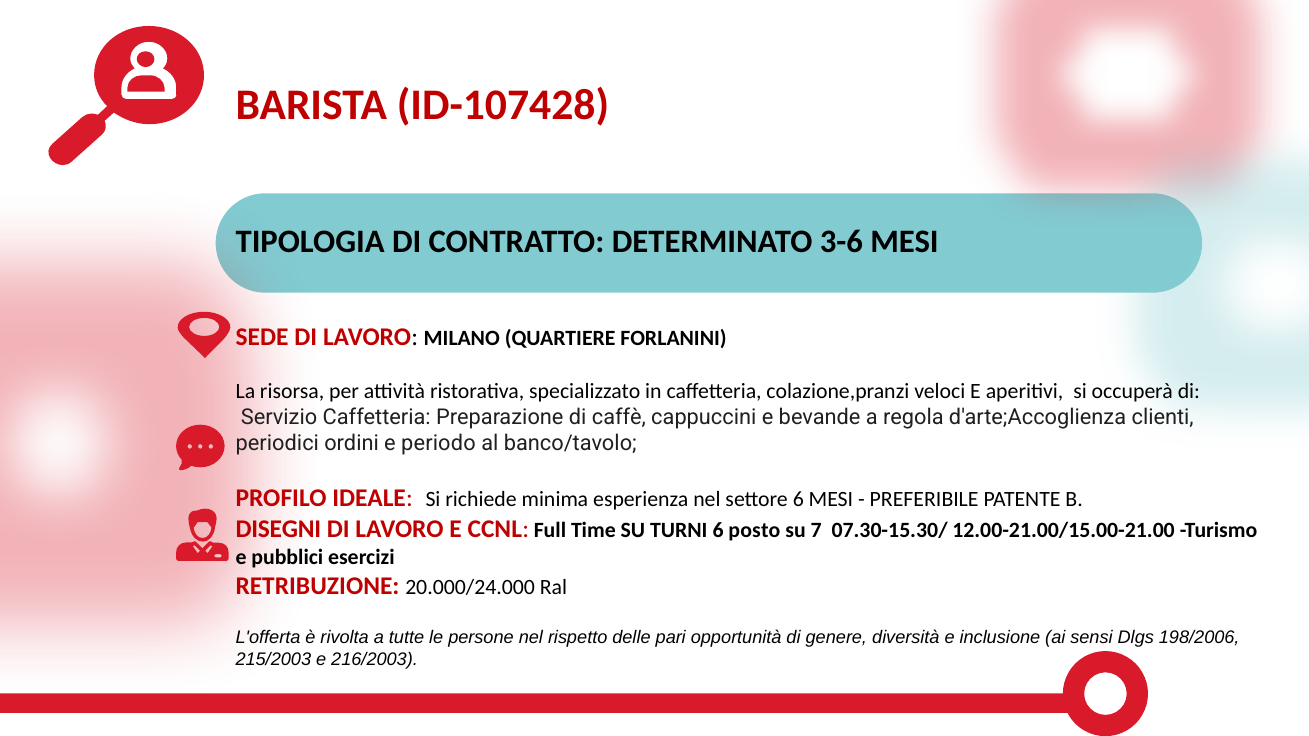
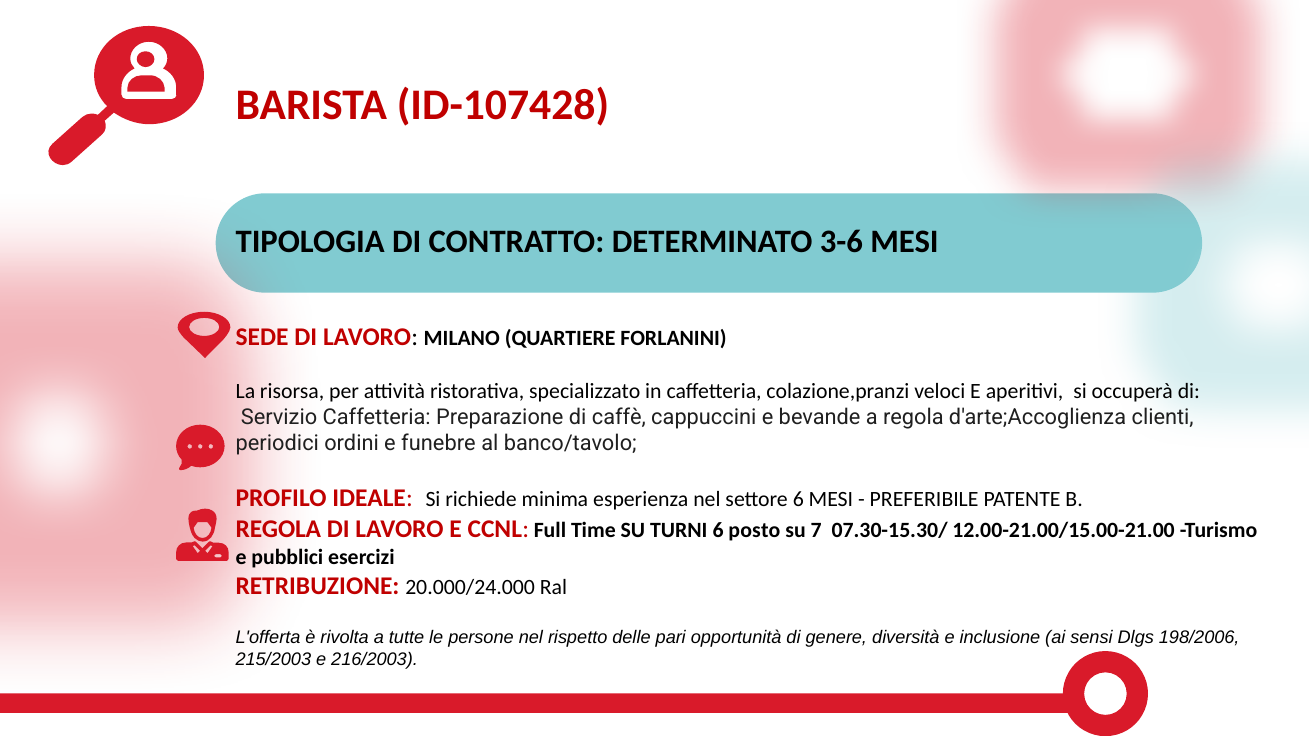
periodo: periodo -> funebre (438, 444)
DISEGNI: DISEGNI -> REGOLA (278, 529)
